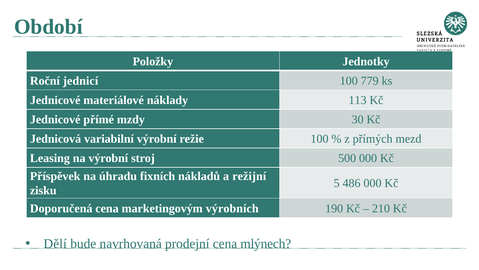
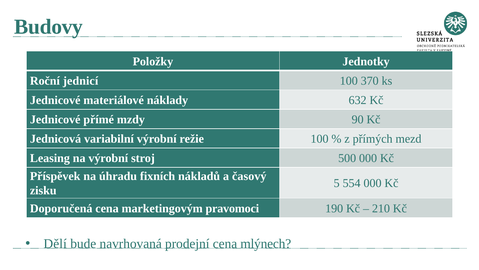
Období: Období -> Budovy (49, 27)
779: 779 -> 370 (370, 81)
113: 113 -> 632 (358, 100)
30: 30 -> 90 (358, 119)
režijní: režijní -> časový (249, 176)
486: 486 -> 554 (352, 183)
výrobních: výrobních -> pravomoci (232, 208)
